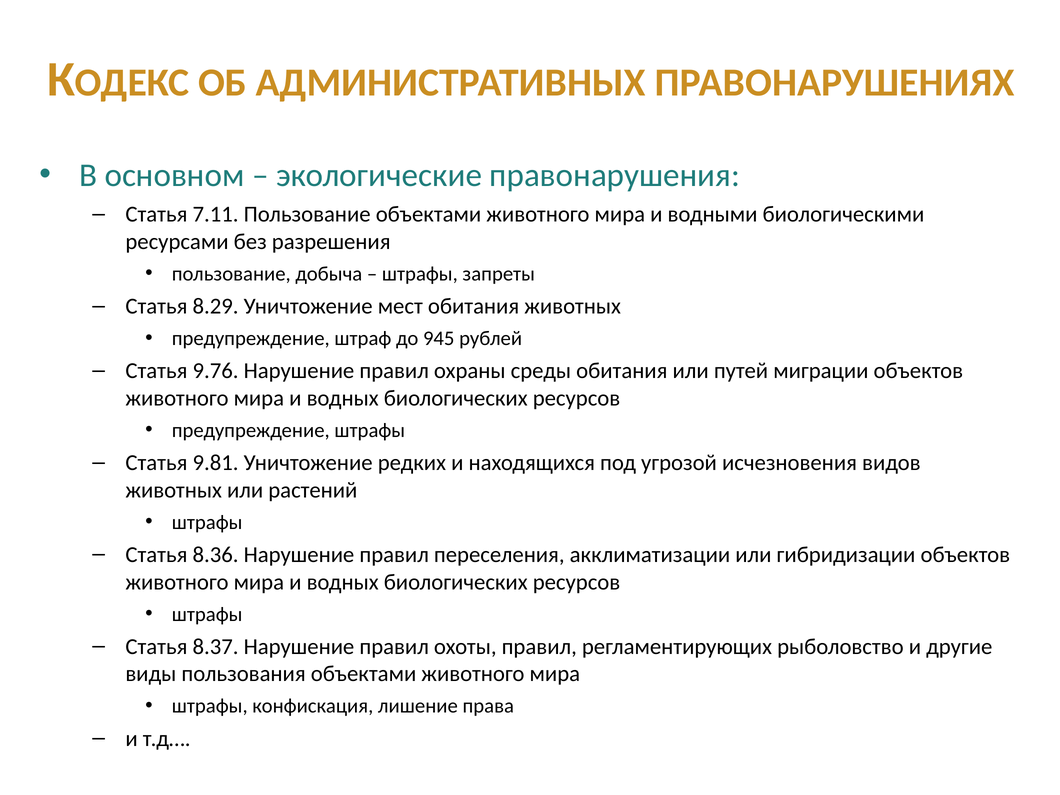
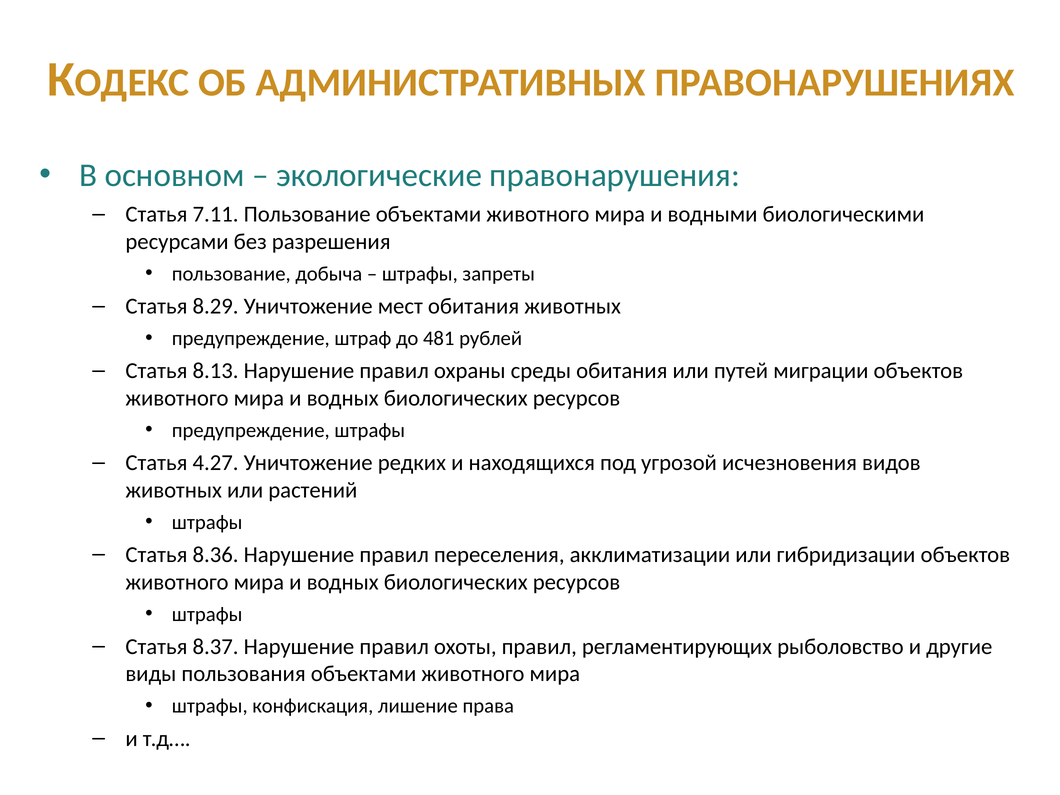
945: 945 -> 481 (439, 338)
9.76: 9.76 -> 8.13 (216, 371)
9.81: 9.81 -> 4.27 (216, 463)
